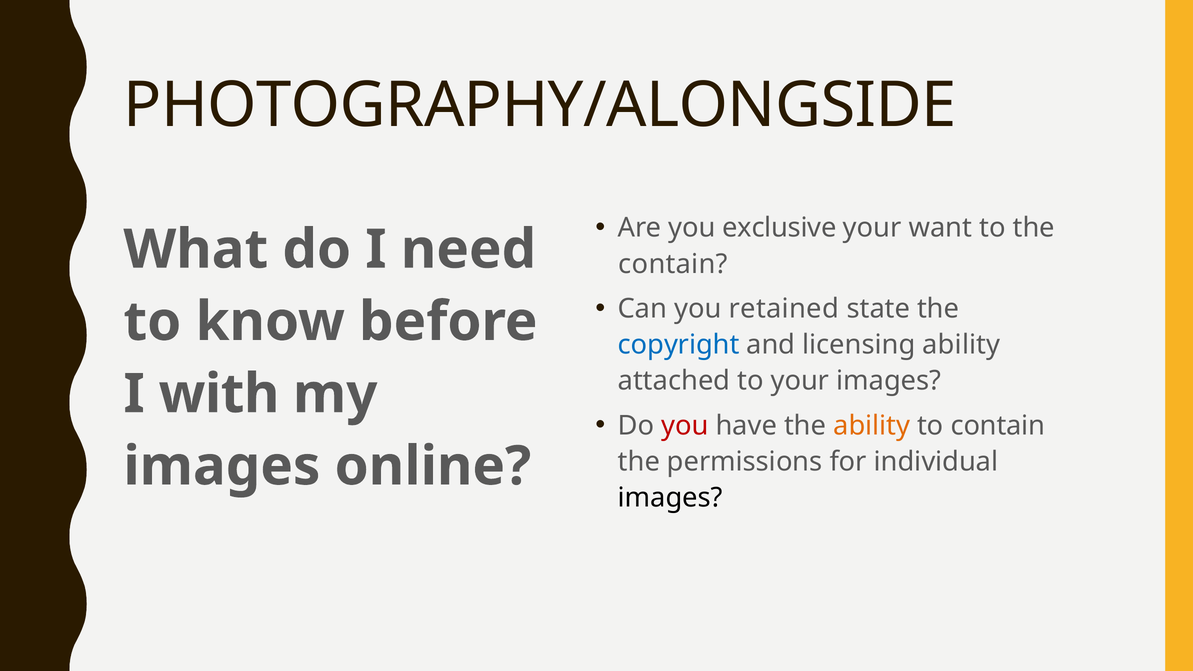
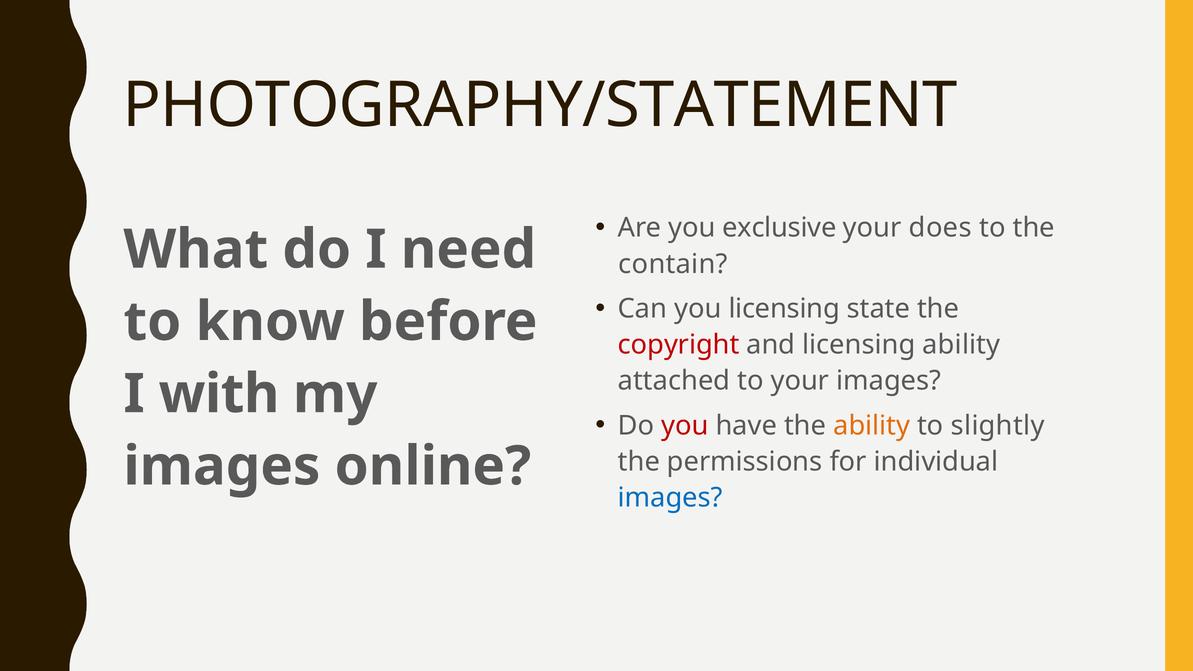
PHOTOGRAPHY/ALONGSIDE: PHOTOGRAPHY/ALONGSIDE -> PHOTOGRAPHY/STATEMENT (540, 105)
want: want -> does (940, 228)
you retained: retained -> licensing (784, 309)
copyright colour: blue -> red (679, 345)
to contain: contain -> slightly (998, 426)
images colour: black -> blue (670, 498)
